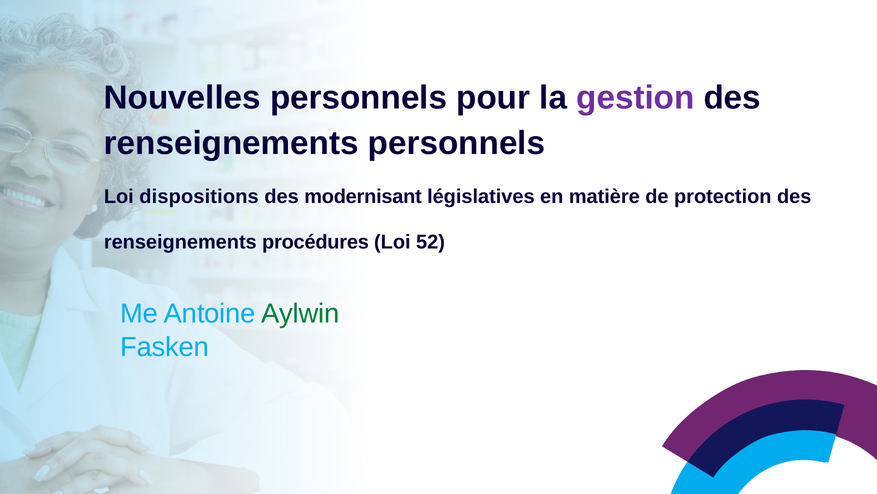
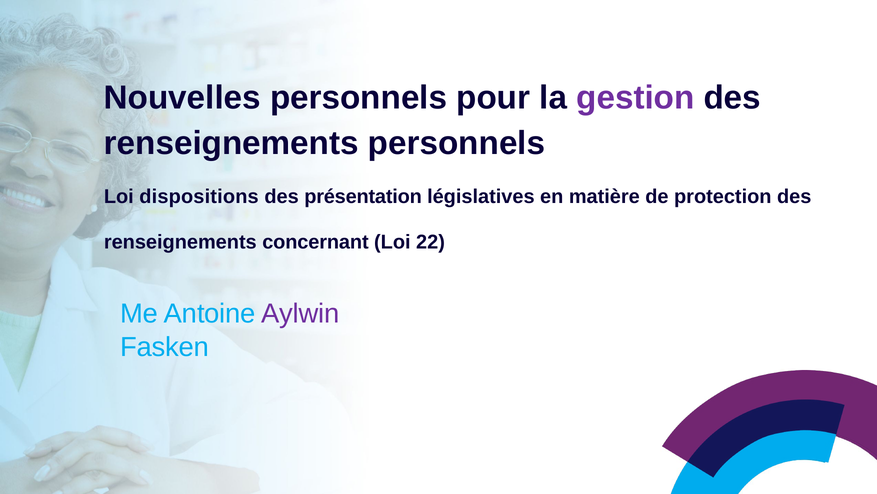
modernisant: modernisant -> présentation (363, 196)
procédures: procédures -> concernant (315, 242)
52: 52 -> 22 (431, 242)
Aylwin colour: green -> purple (300, 313)
